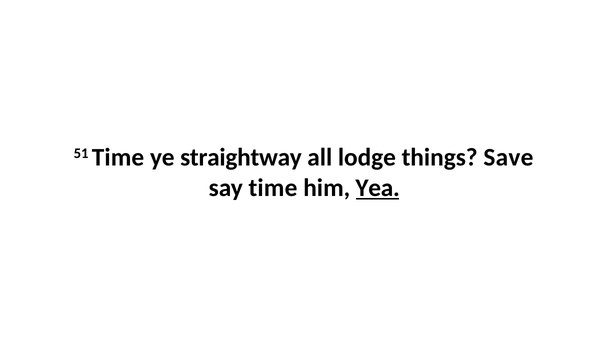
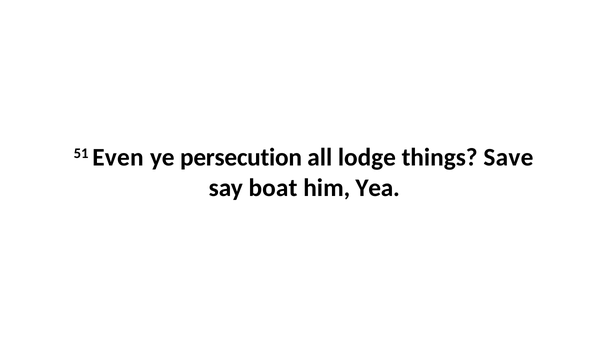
51 Time: Time -> Even (118, 158)
straightway: straightway -> persecution (241, 158)
say time: time -> boat (273, 188)
Yea underline: present -> none (378, 188)
